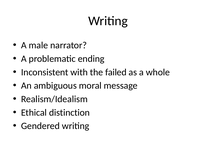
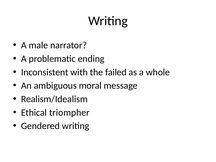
distinction: distinction -> triompher (69, 113)
